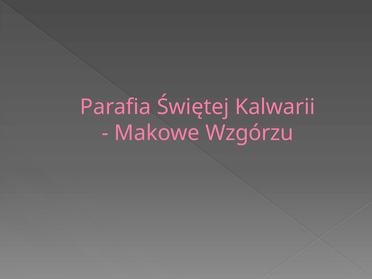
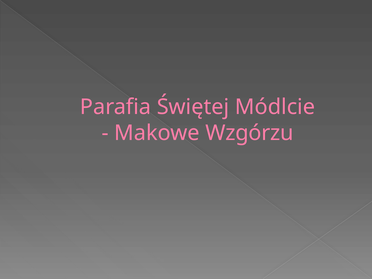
Kalwarii: Kalwarii -> Módlcie (275, 107)
